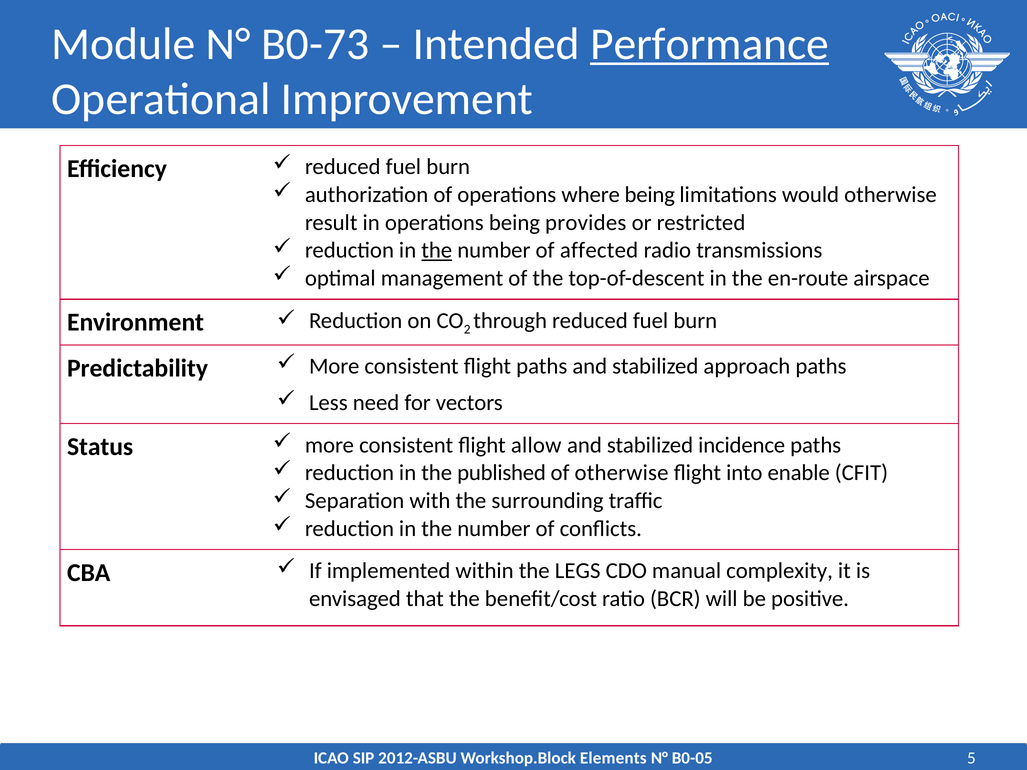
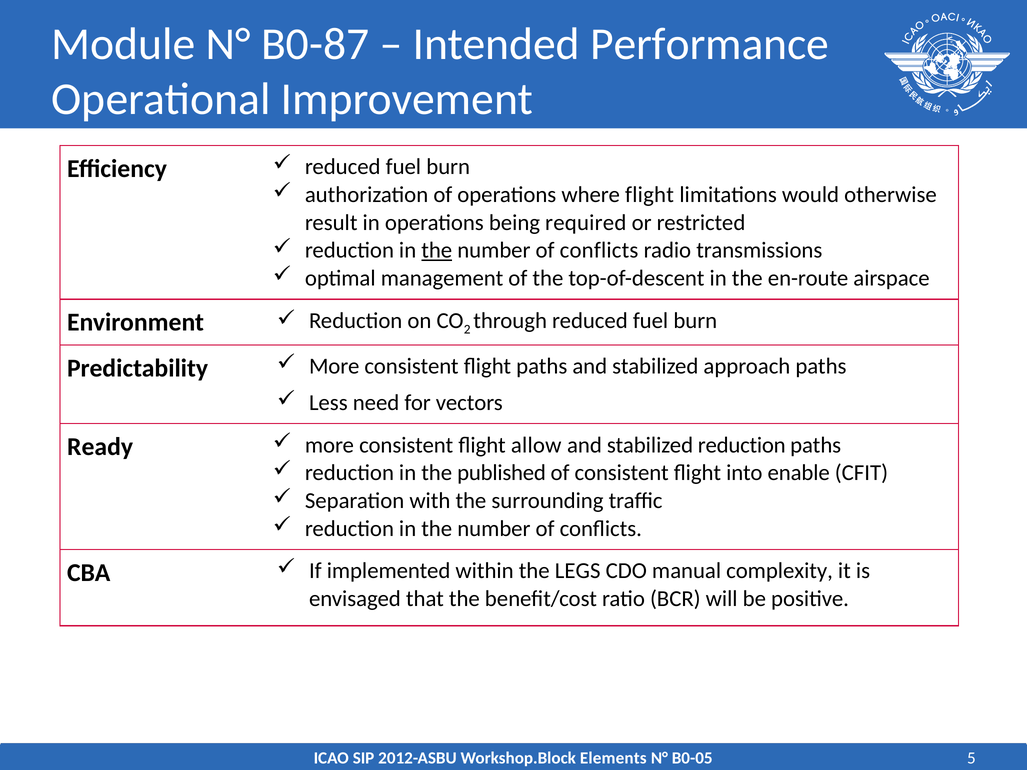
B0-73: B0-73 -> B0-87 (315, 44)
Performance underline: present -> none (710, 44)
where being: being -> flight (650, 195)
provides: provides -> required (586, 223)
affected: affected -> conflicts (599, 251)
Status: Status -> Ready (100, 447)
stabilized incidence: incidence -> reduction (742, 445)
of otherwise: otherwise -> consistent (622, 473)
